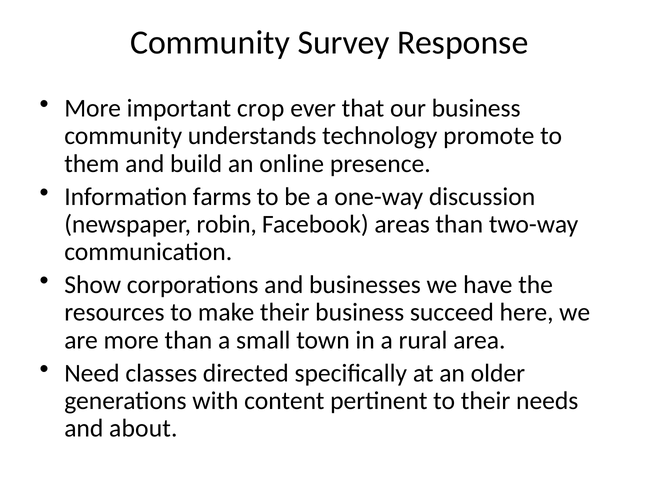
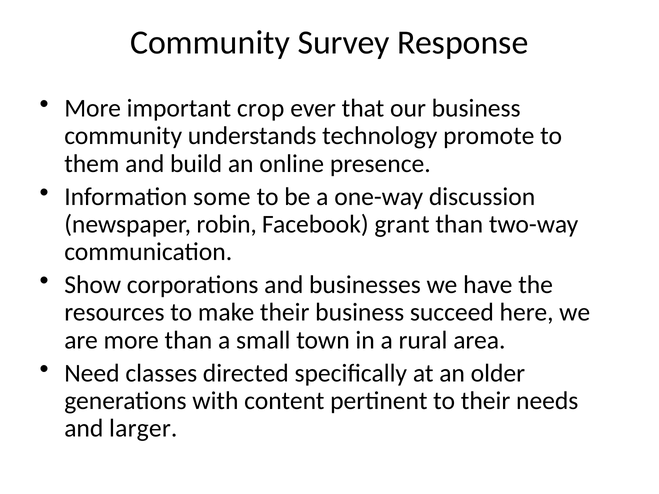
farms: farms -> some (222, 197)
areas: areas -> grant (402, 224)
about: about -> larger (143, 429)
